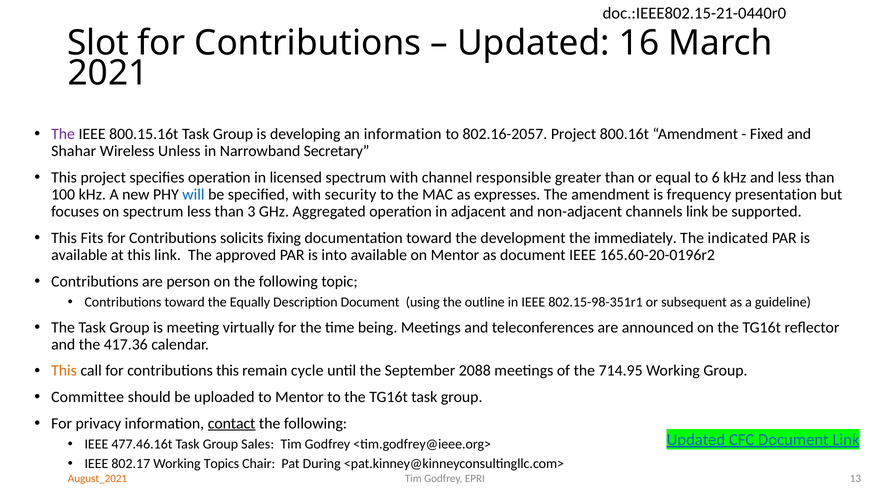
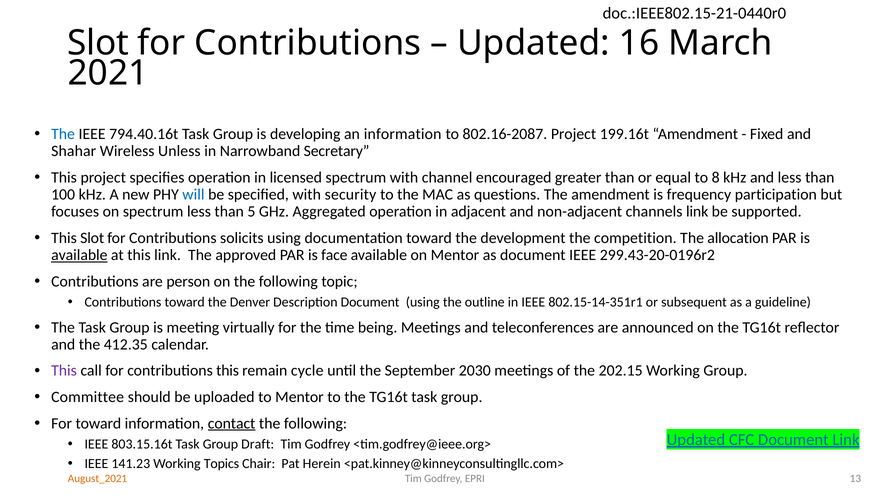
The colour: purple -> blue (63, 134)
800.15.16t: 800.15.16t -> 794.40.16t (144, 134)
802.16-2057: 802.16-2057 -> 802.16-2087 (505, 134)
800.16t: 800.16t -> 199.16t (624, 134)
responsible: responsible -> encouraged (514, 177)
6: 6 -> 8 (716, 177)
expresses: expresses -> questions (507, 194)
presentation: presentation -> participation (776, 194)
3: 3 -> 5 (251, 212)
This Fits: Fits -> Slot (92, 238)
solicits fixing: fixing -> using (284, 238)
immediately: immediately -> competition (635, 238)
indicated: indicated -> allocation (738, 238)
available underline: none -> present (79, 255)
into: into -> face (334, 255)
165.60-20-0196r2: 165.60-20-0196r2 -> 299.43-20-0196r2 (657, 255)
Equally: Equally -> Denver (250, 302)
802.15-98-351r1: 802.15-98-351r1 -> 802.15-14-351r1 (596, 302)
417.36: 417.36 -> 412.35 (126, 344)
This colour: orange -> purple (64, 370)
2088: 2088 -> 2030 (475, 370)
714.95: 714.95 -> 202.15 (621, 370)
For privacy: privacy -> toward (98, 423)
477.46.16t: 477.46.16t -> 803.15.16t (142, 444)
Sales: Sales -> Draft (258, 444)
802.17: 802.17 -> 141.23 (131, 463)
During: During -> Herein (322, 463)
